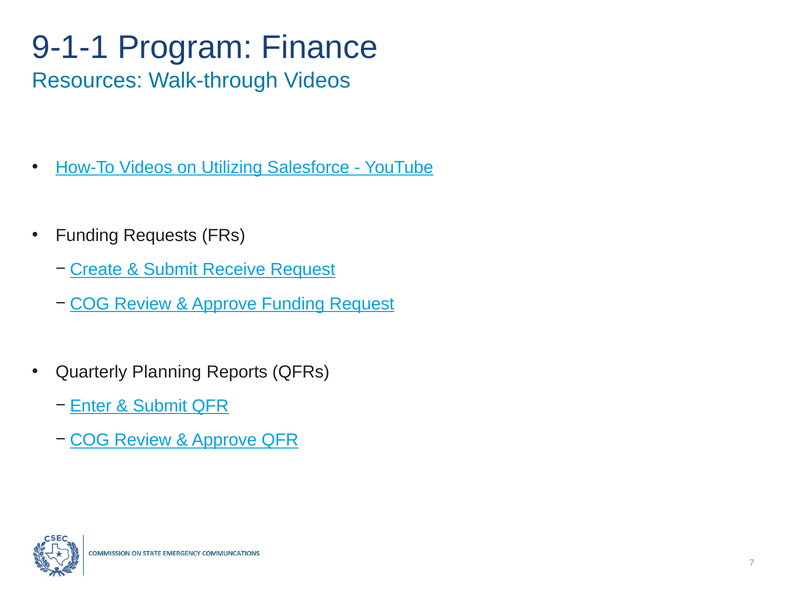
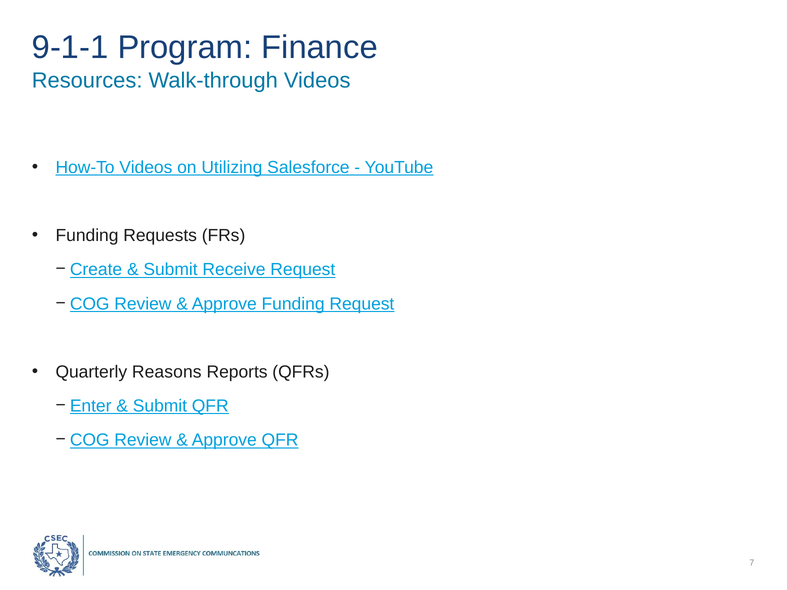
Planning: Planning -> Reasons (167, 372)
